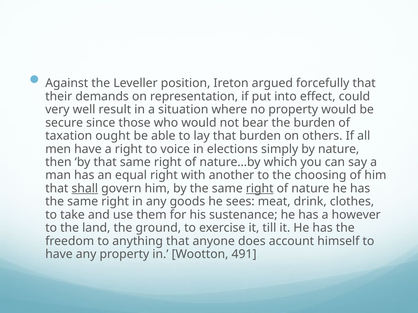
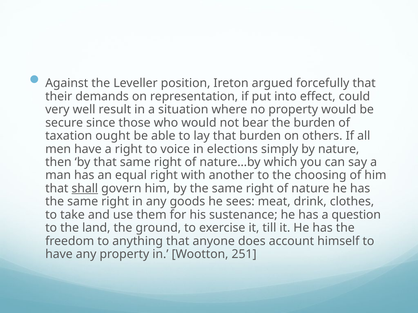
right underline: present -> none (260, 189)
however: however -> question (356, 215)
491: 491 -> 251 (244, 255)
